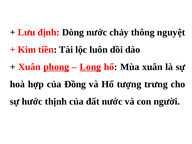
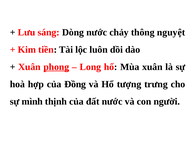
định: định -> sáng (49, 32)
Long underline: present -> none (90, 67)
hước: hước -> mình (32, 101)
